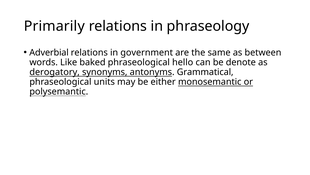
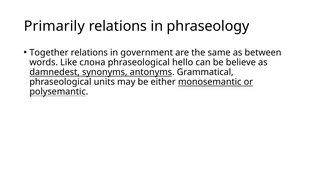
Adverbial: Adverbial -> Together (49, 52)
baked: baked -> слона (92, 62)
denote: denote -> believe (241, 62)
derogatory: derogatory -> damnedest (55, 72)
